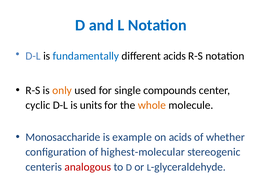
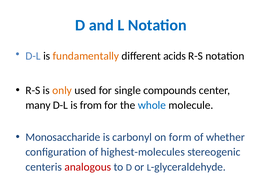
fundamentally colour: blue -> orange (86, 56)
cyclic: cyclic -> many (38, 105)
units: units -> from (91, 105)
whole colour: orange -> blue (152, 105)
example: example -> carbonyl (132, 138)
on acids: acids -> form (180, 138)
highest-molecular: highest-molecular -> highest-molecules (143, 152)
